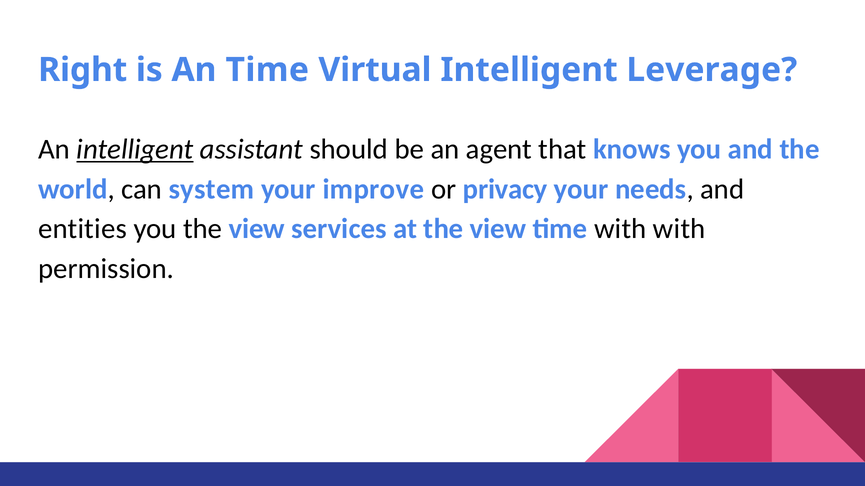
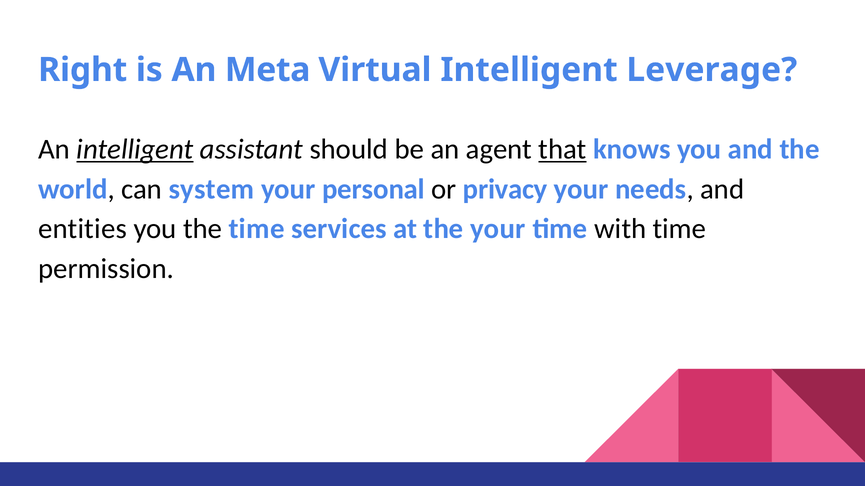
An Time: Time -> Meta (268, 70)
that underline: none -> present (562, 149)
improve: improve -> personal (374, 189)
you the view: view -> time (257, 229)
at the view: view -> your (498, 229)
with with: with -> time (679, 229)
